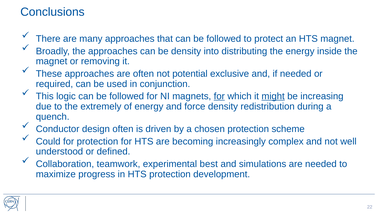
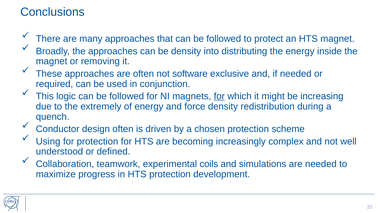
potential: potential -> software (190, 74)
might underline: present -> none (273, 96)
Could: Could -> Using (48, 141)
best: best -> coils (209, 164)
